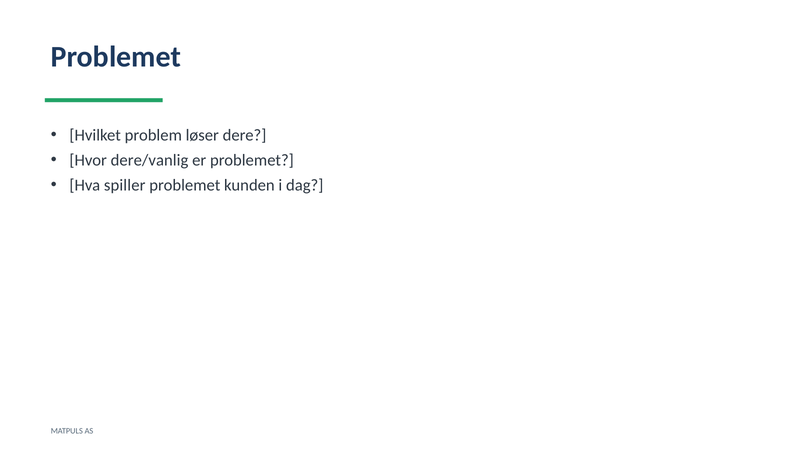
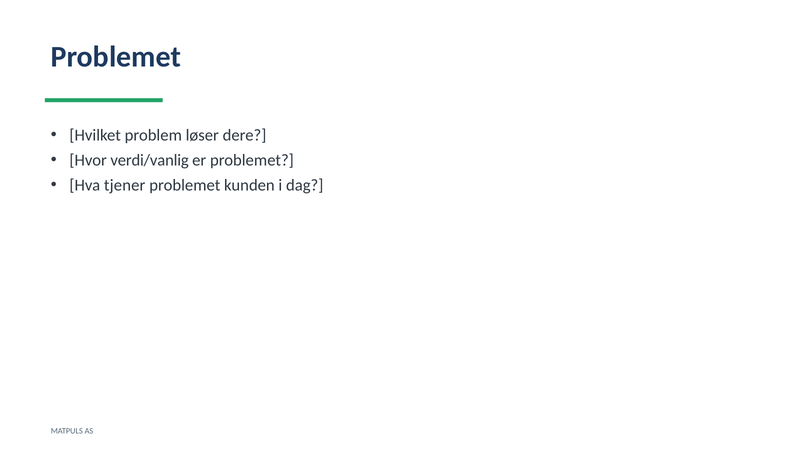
dere/vanlig: dere/vanlig -> verdi/vanlig (150, 160)
spiller: spiller -> tjener (125, 185)
